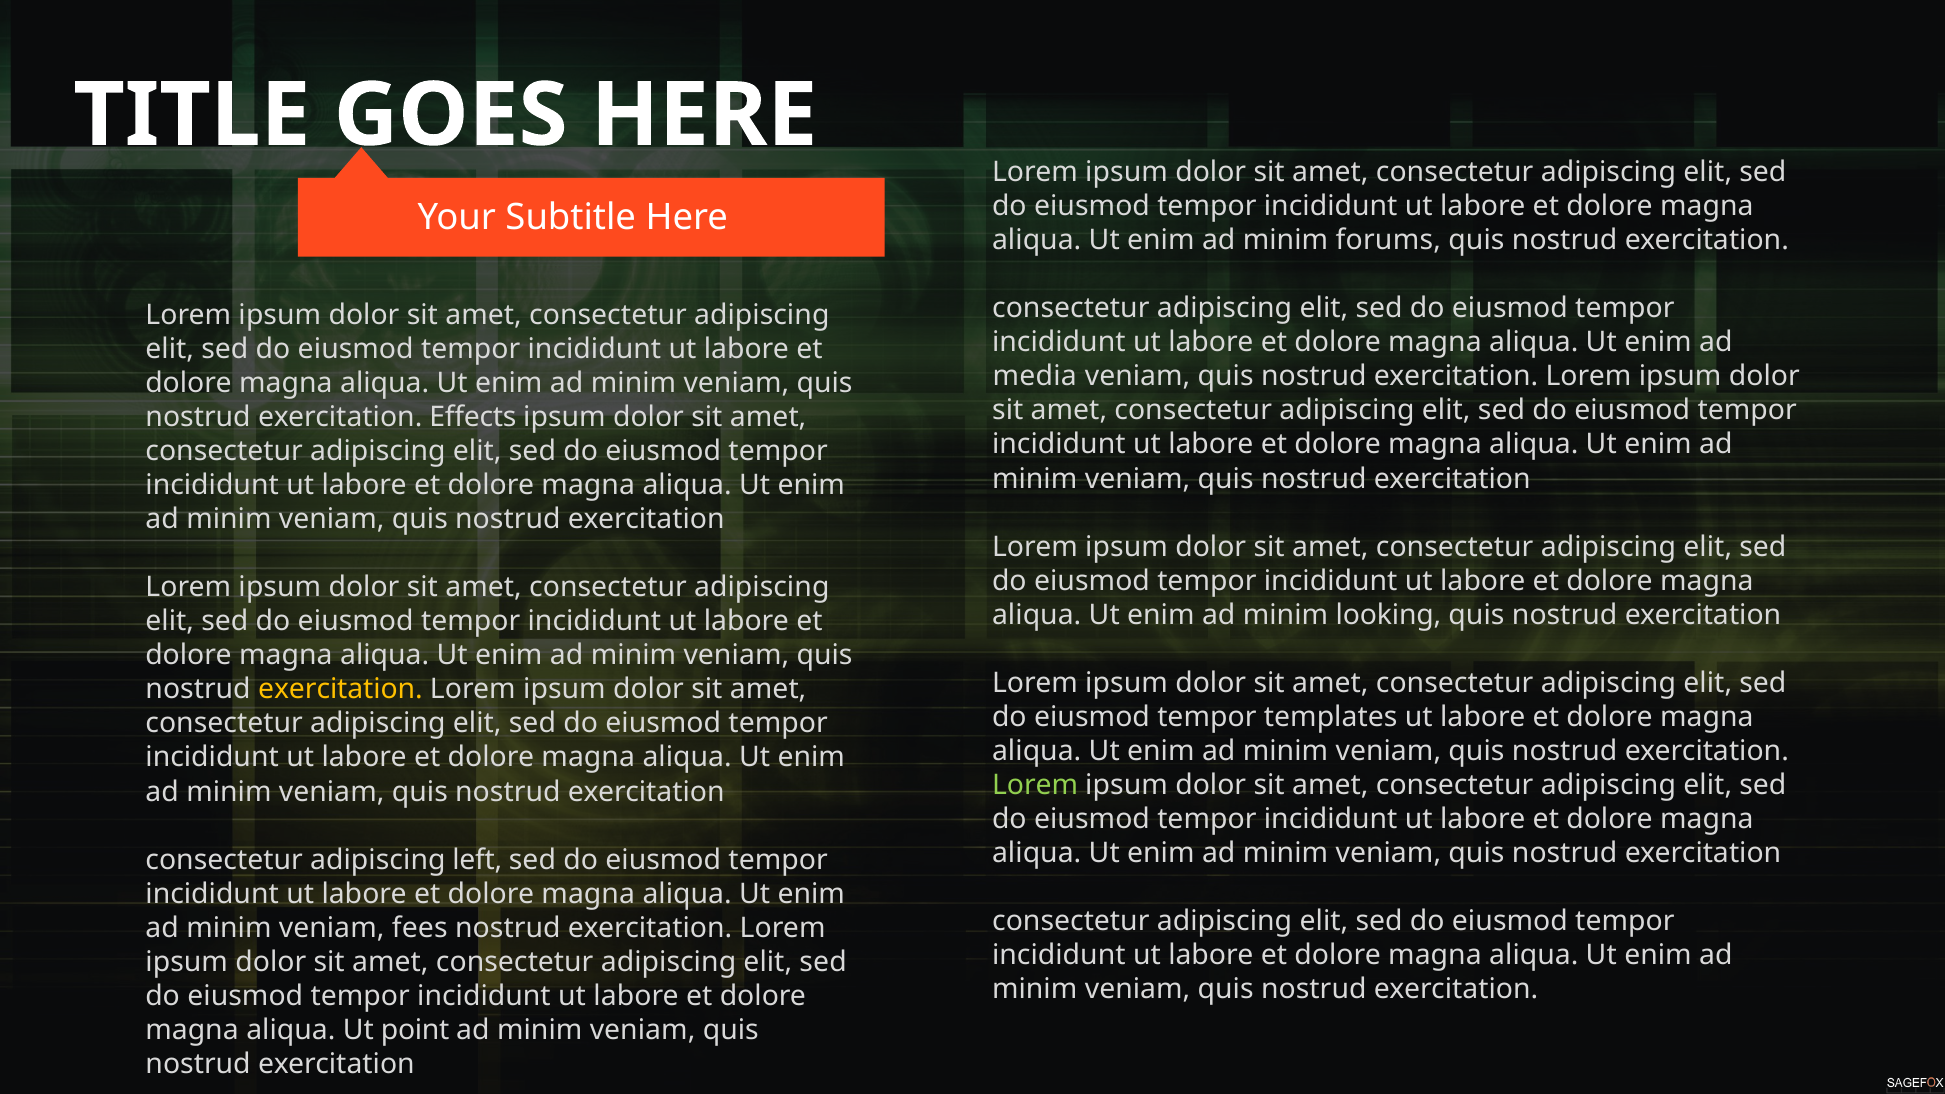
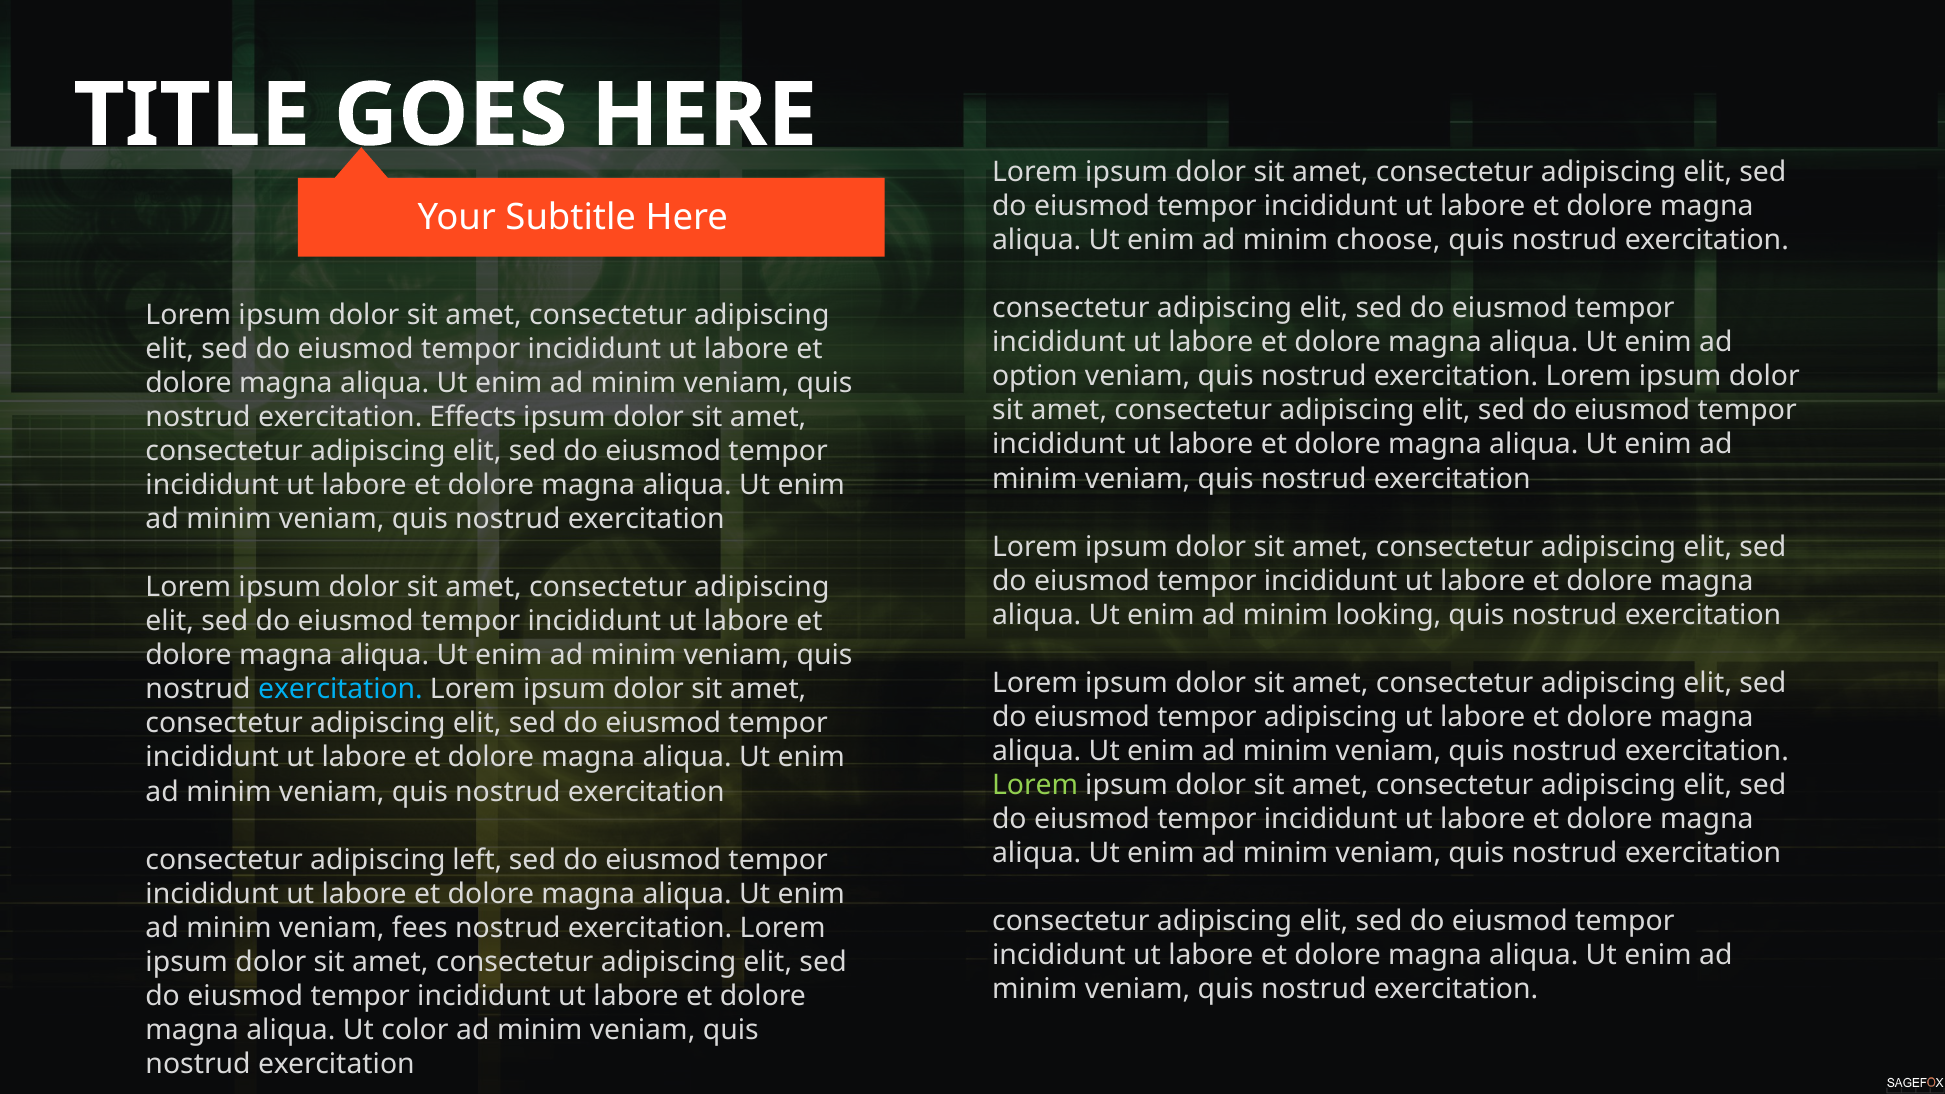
forums: forums -> choose (1388, 240)
media: media -> option (1035, 377)
exercitation colour: yellow -> light blue (340, 690)
tempor templates: templates -> adipiscing (1331, 717)
point: point -> color (415, 1030)
